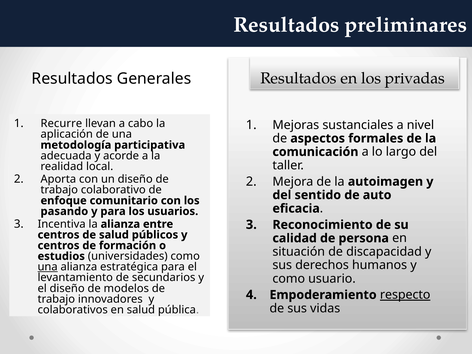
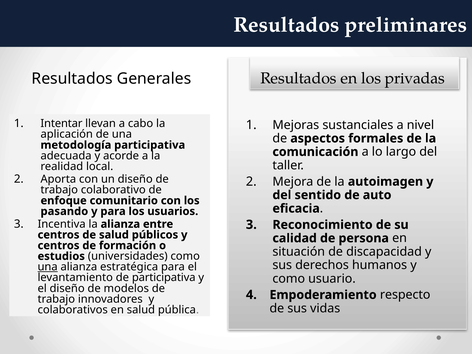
Recurre: Recurre -> Intentar (61, 124)
de secundarios: secundarios -> participativa (164, 278)
respecto underline: present -> none (405, 295)
